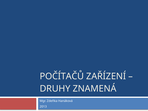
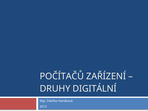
ZNAMENÁ: ZNAMENÁ -> DIGITÁLNÍ (95, 89)
